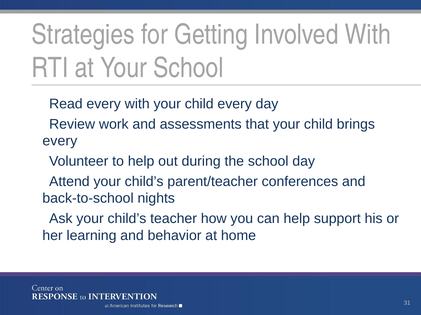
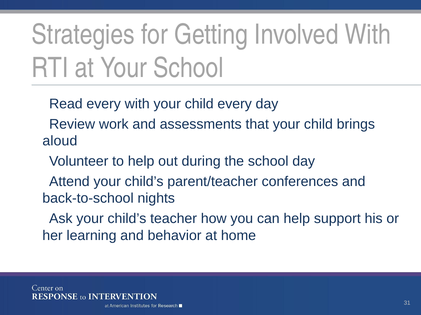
every: every -> aloud (60, 141)
